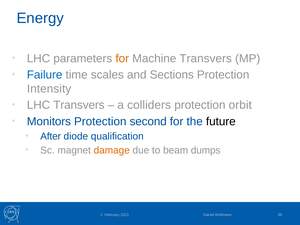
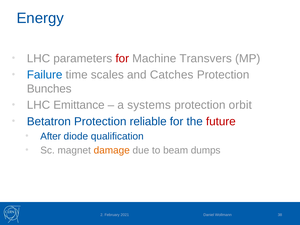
for colour: orange -> red (122, 59)
Sections: Sections -> Catches (172, 75)
Intensity: Intensity -> Bunches (49, 89)
LHC Transvers: Transvers -> Emittance (79, 105)
colliders: colliders -> systems (149, 105)
Monitors: Monitors -> Betatron (49, 121)
second: second -> reliable (148, 121)
future colour: black -> red (221, 121)
